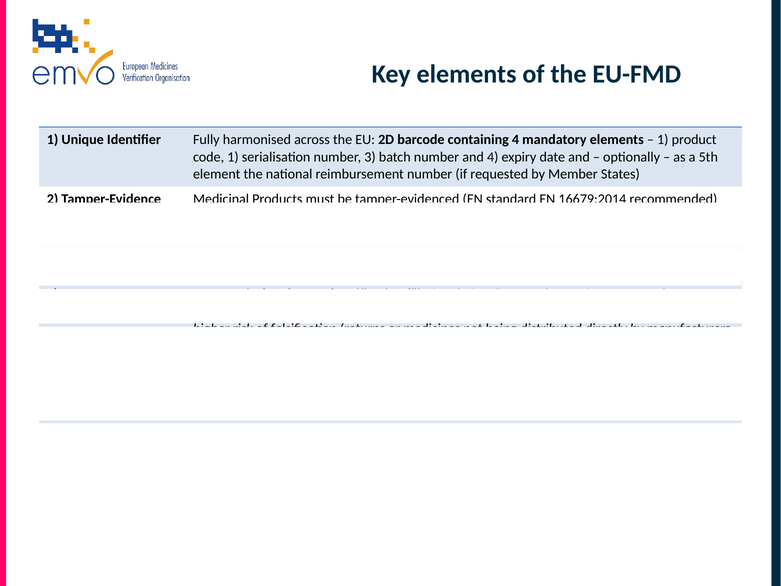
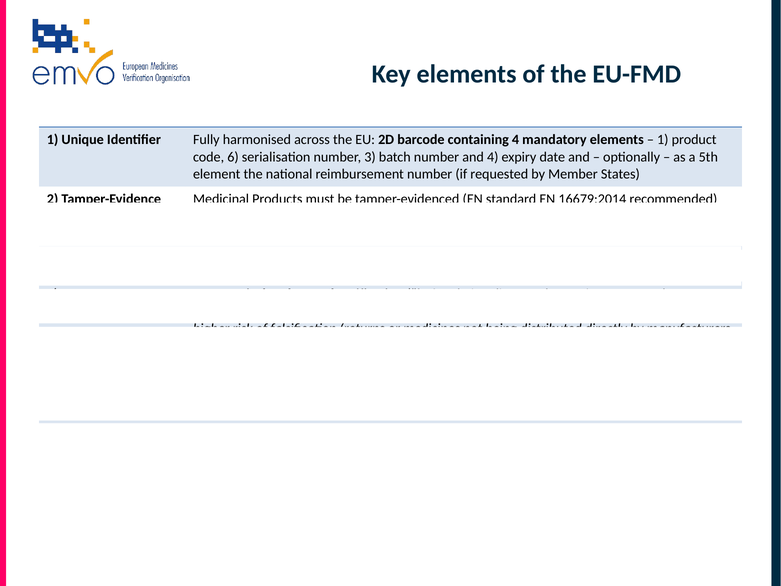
code 1: 1 -> 6 (233, 157)
